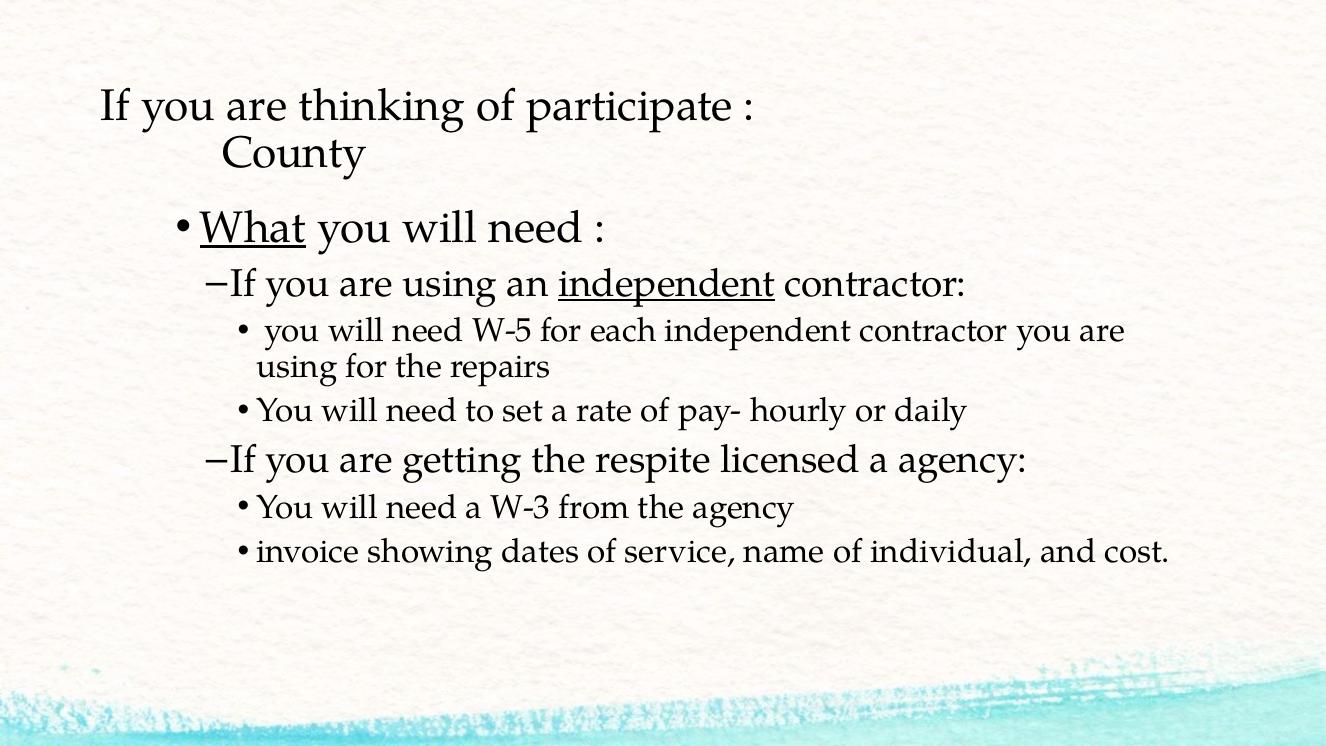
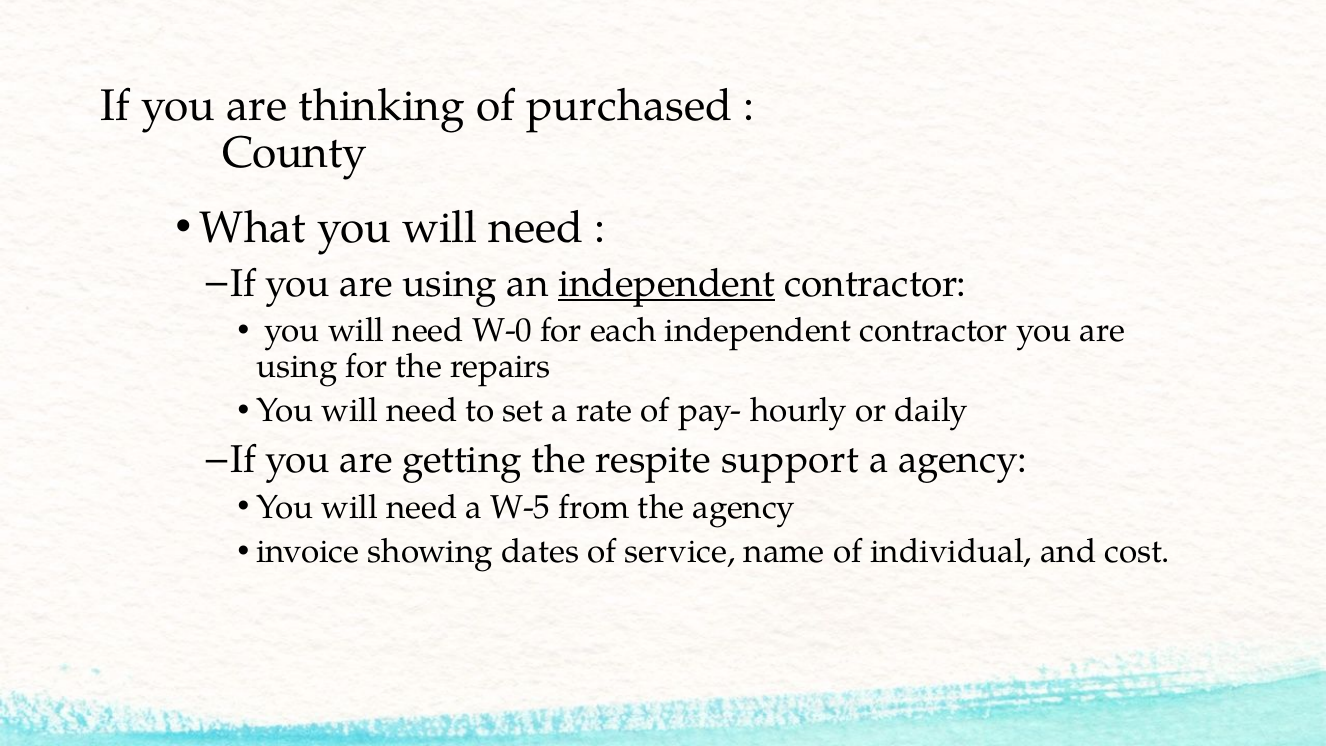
participate: participate -> purchased (629, 105)
What underline: present -> none (253, 228)
W-5: W-5 -> W-0 (502, 331)
licensed: licensed -> support (790, 460)
W-3: W-3 -> W-5 (520, 507)
